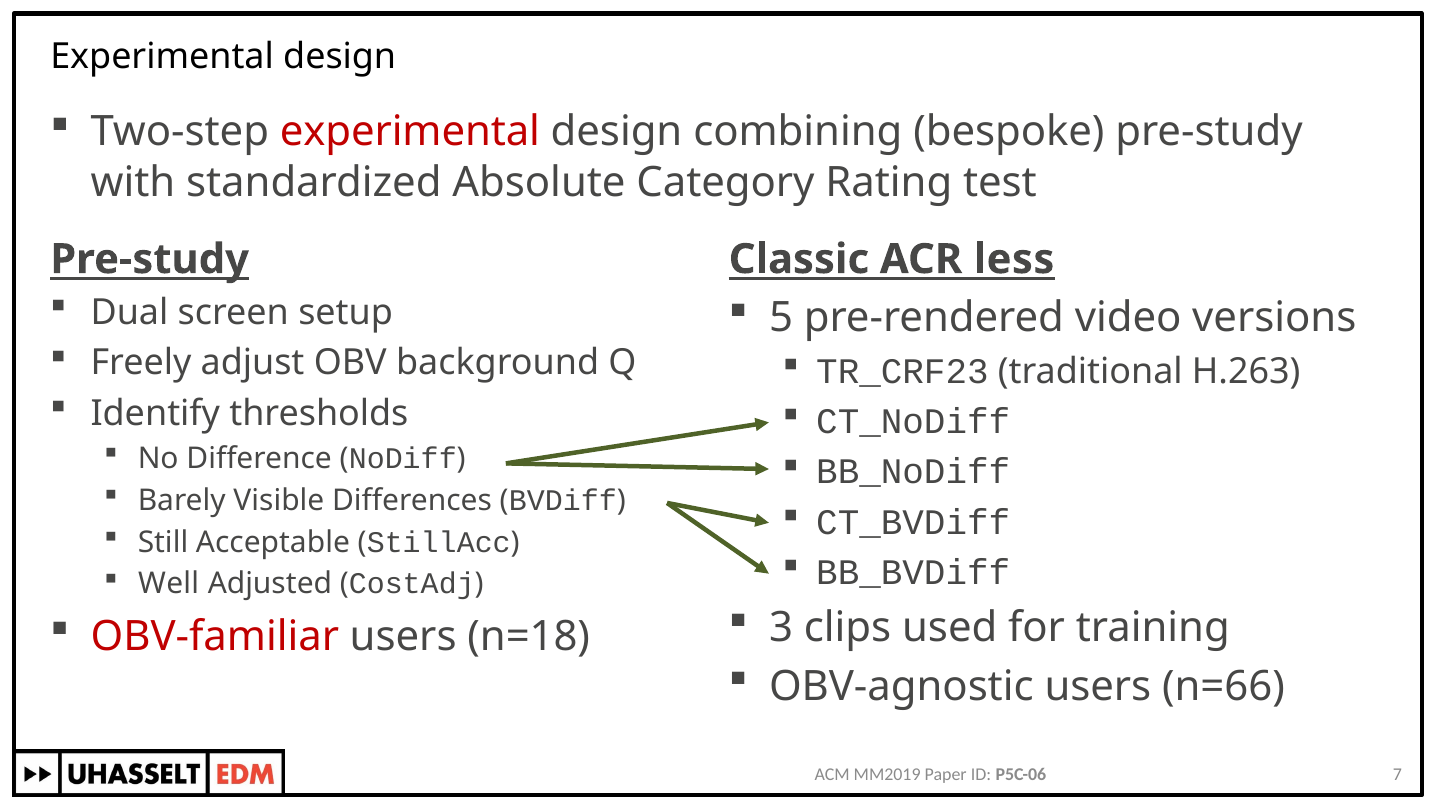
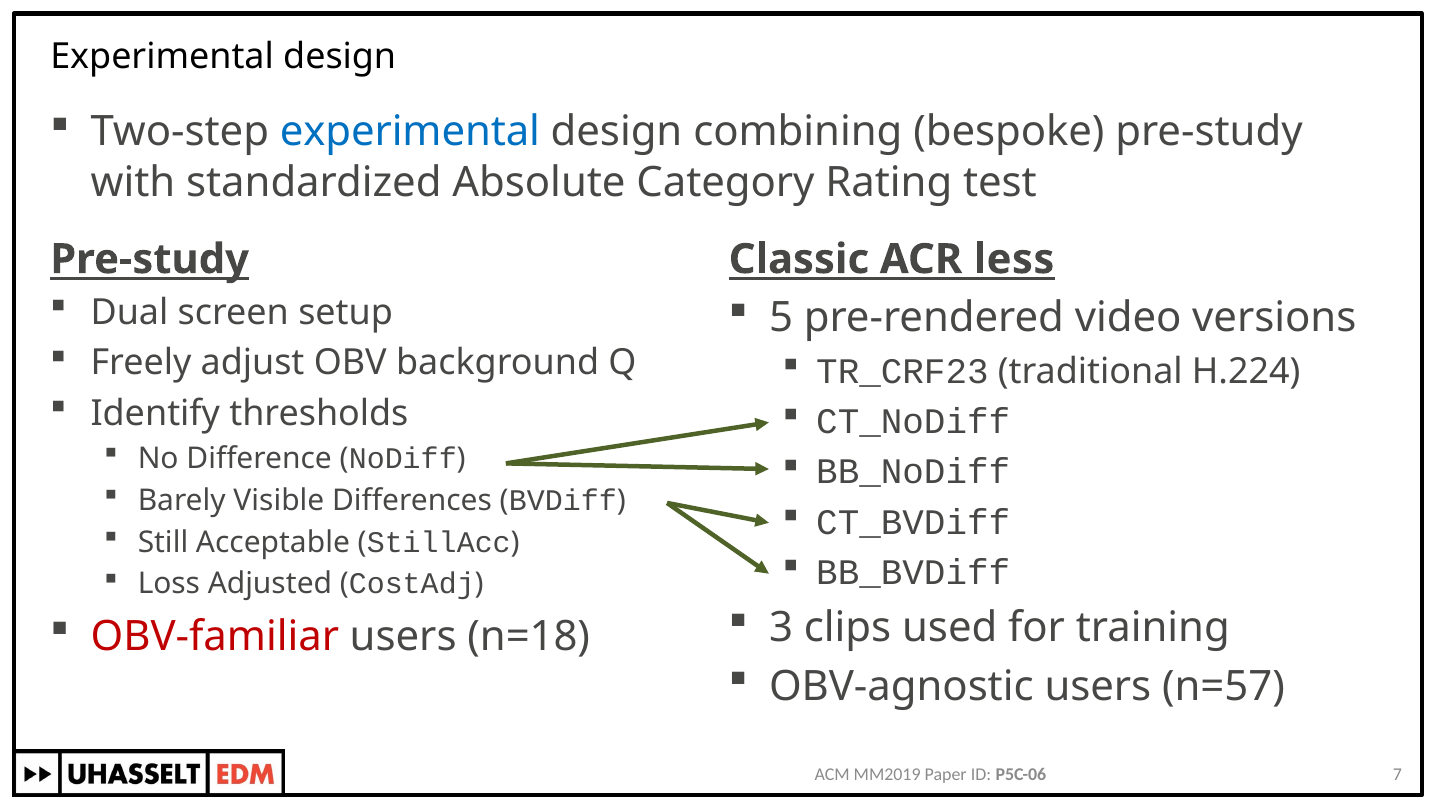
experimental colour: red -> blue (410, 132)
H.263: H.263 -> H.224 (1246, 371)
Well: Well -> Loss (169, 584)
n=66: n=66 -> n=57 (1223, 687)
